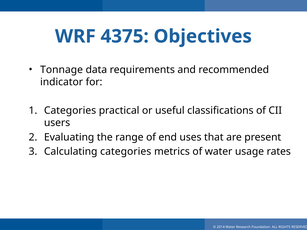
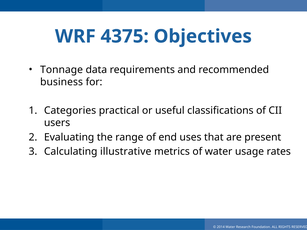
indicator: indicator -> business (62, 82)
Calculating categories: categories -> illustrative (126, 152)
